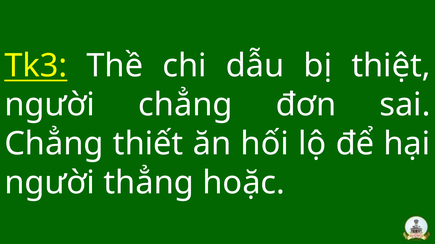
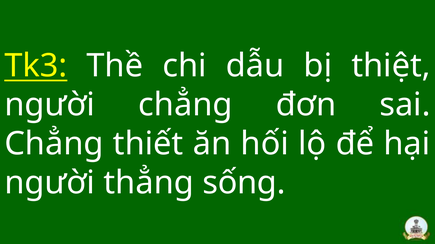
hoặc: hoặc -> sống (244, 183)
